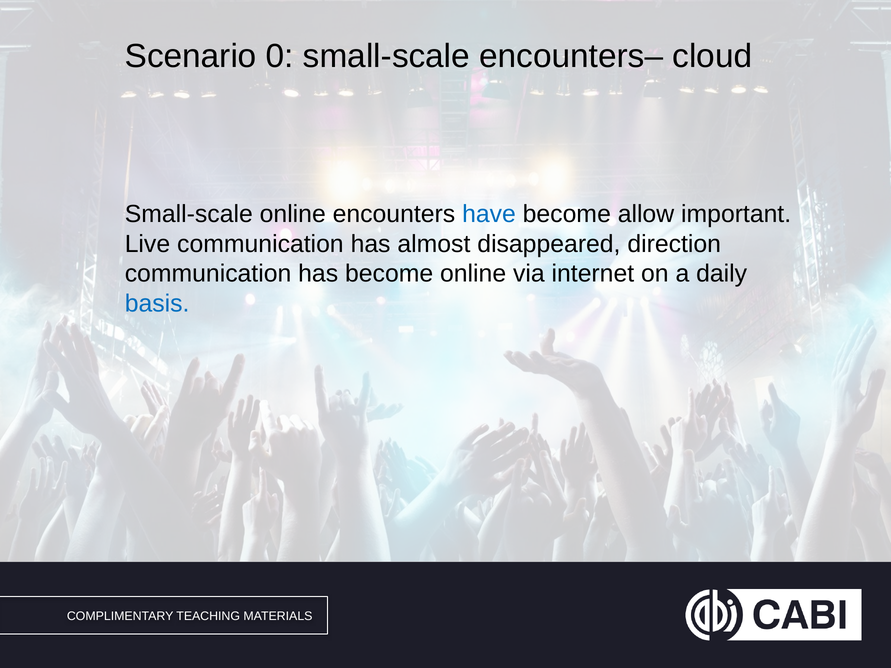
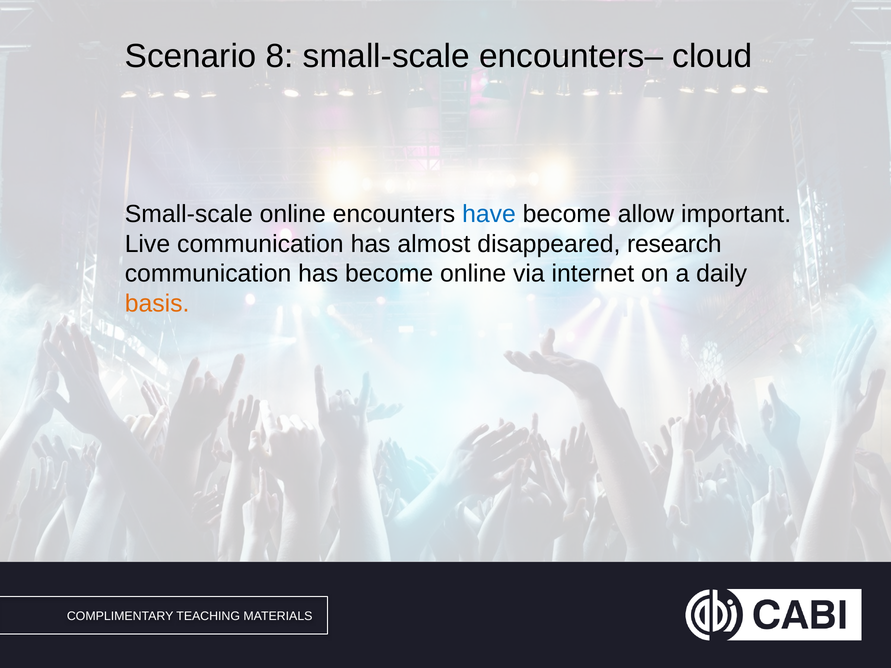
0: 0 -> 8 (280, 56)
direction: direction -> research (674, 244)
basis colour: blue -> orange (157, 303)
